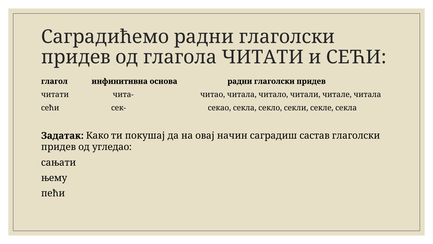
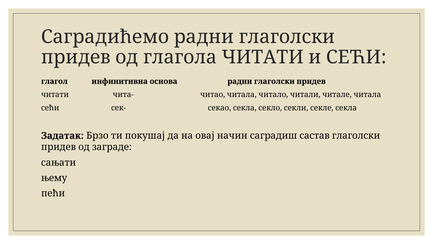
Како: Како -> Брзо (97, 135)
угледао: угледао -> заграде (112, 147)
